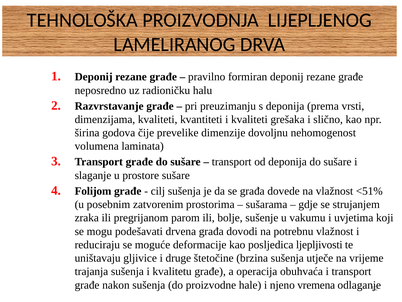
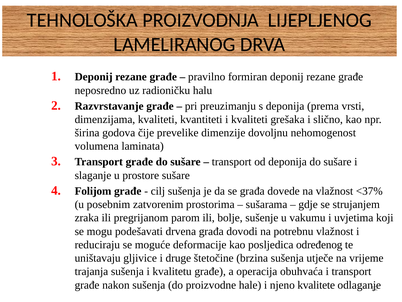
<51%: <51% -> <37% (369, 191)
ljepljivosti: ljepljivosti -> određenog (319, 244)
vremena: vremena -> kvalitete (316, 285)
